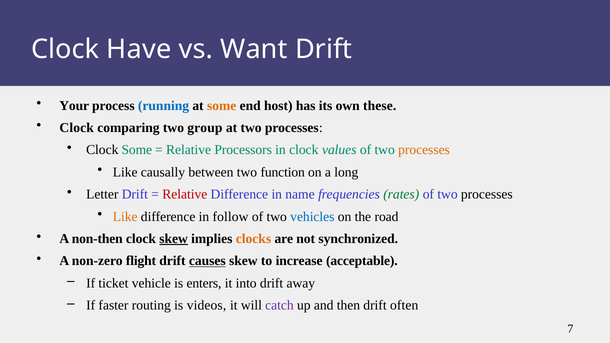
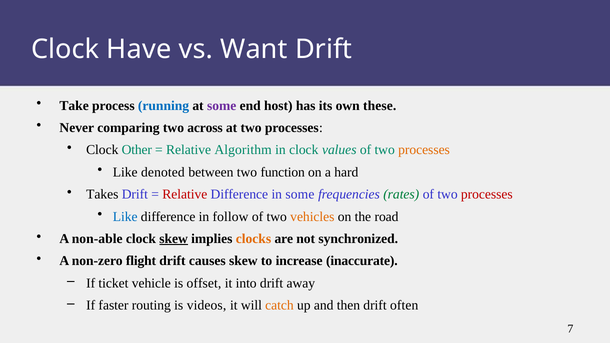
Your: Your -> Take (74, 106)
some colour: orange -> purple (222, 106)
Clock: Clock -> Never (77, 128)
group: group -> across (205, 128)
Clock Some: Some -> Other (137, 150)
Processors: Processors -> Algorithm (243, 150)
causally: causally -> denoted (163, 172)
long: long -> hard (346, 172)
Letter: Letter -> Takes (102, 194)
in name: name -> some (300, 194)
processes colour: black -> red (487, 194)
Like colour: orange -> blue (125, 217)
vehicles colour: blue -> orange (312, 217)
non-then: non-then -> non-able (97, 239)
causes underline: present -> none (207, 261)
acceptable: acceptable -> inaccurate (362, 261)
enters: enters -> offset (204, 283)
catch colour: purple -> orange (279, 306)
